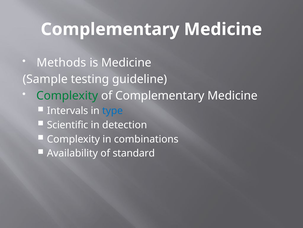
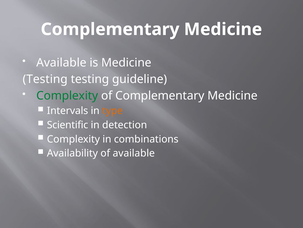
Methods: Methods -> Available (61, 62)
Sample: Sample -> Testing (45, 79)
type colour: blue -> orange (113, 110)
of standard: standard -> available (134, 153)
